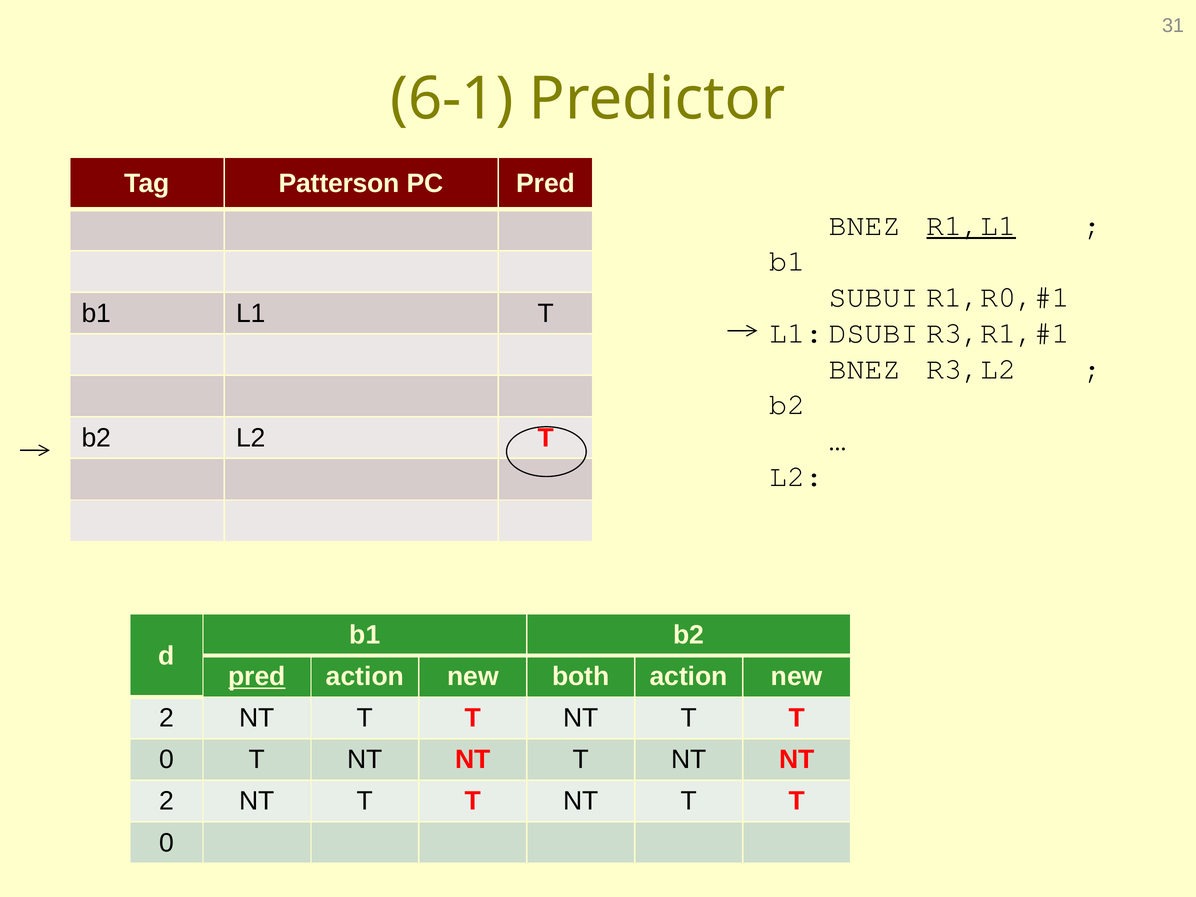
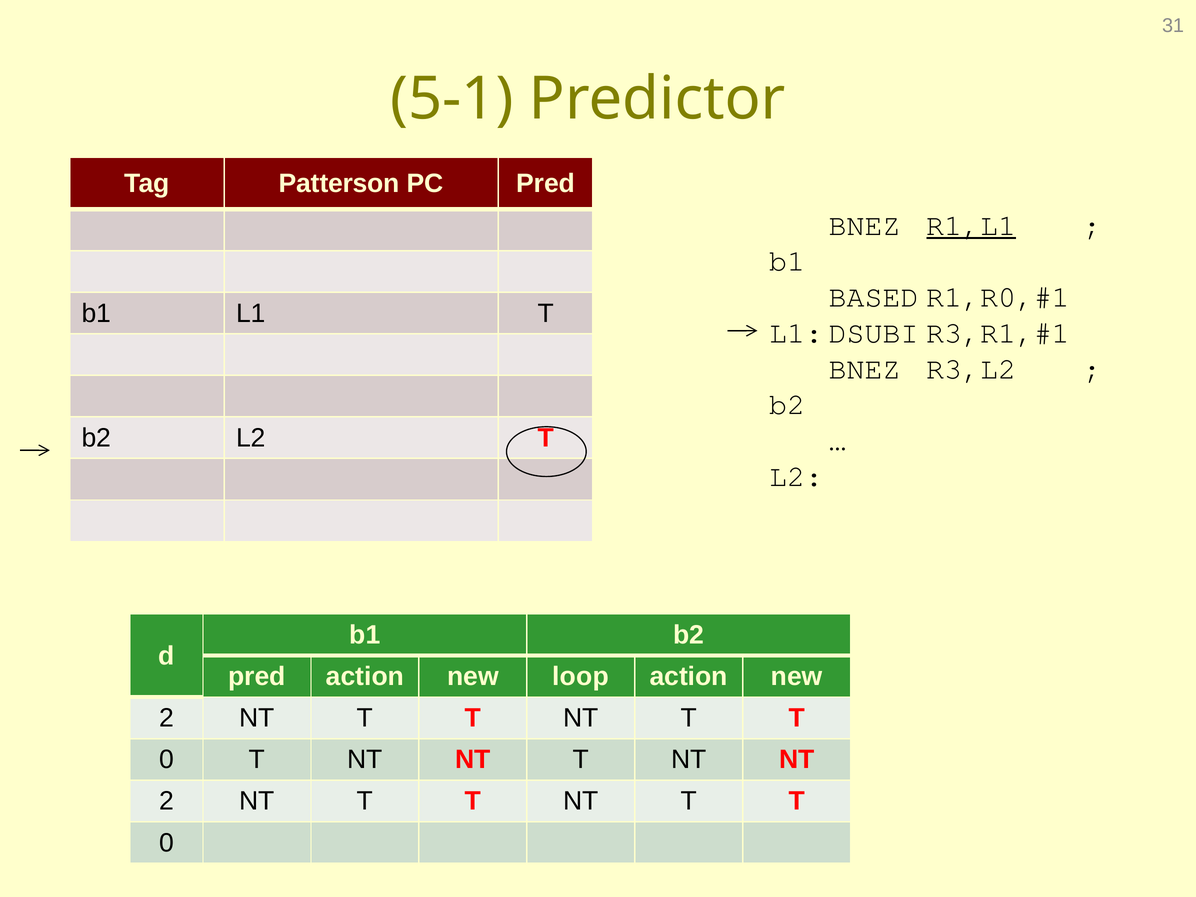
6-1: 6-1 -> 5-1 (452, 99)
SUBUI: SUBUI -> BASED (874, 297)
pred underline: present -> none (257, 677)
both: both -> loop (581, 677)
